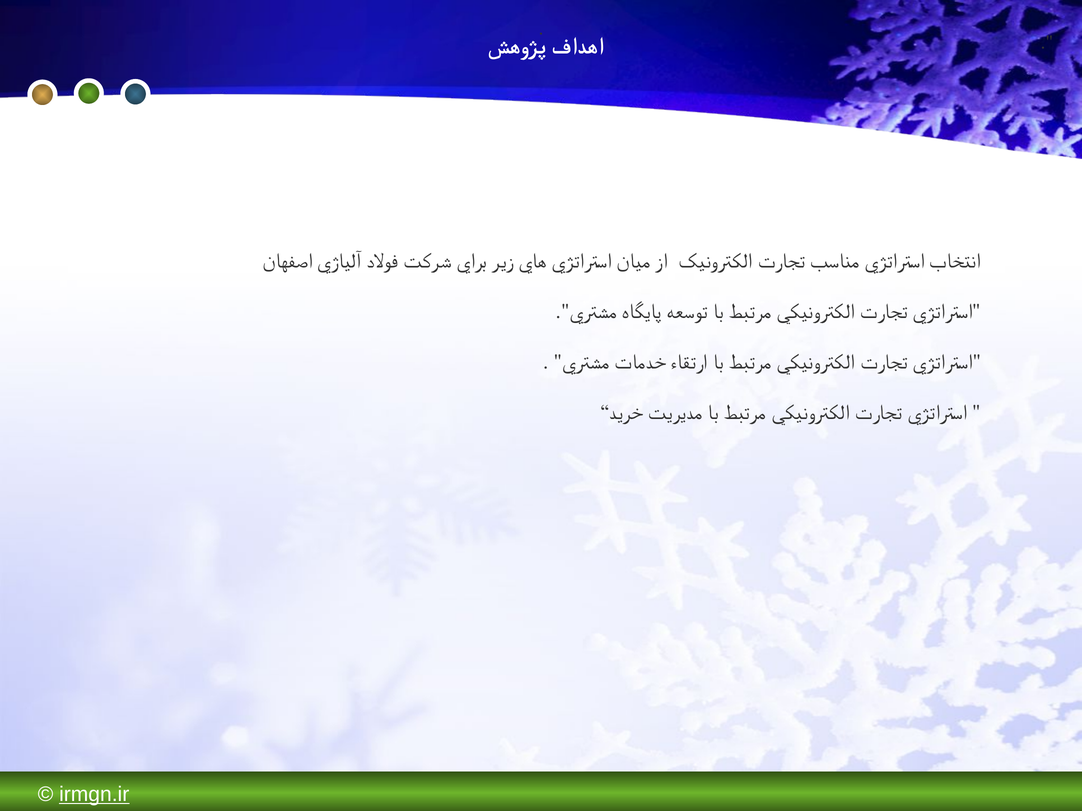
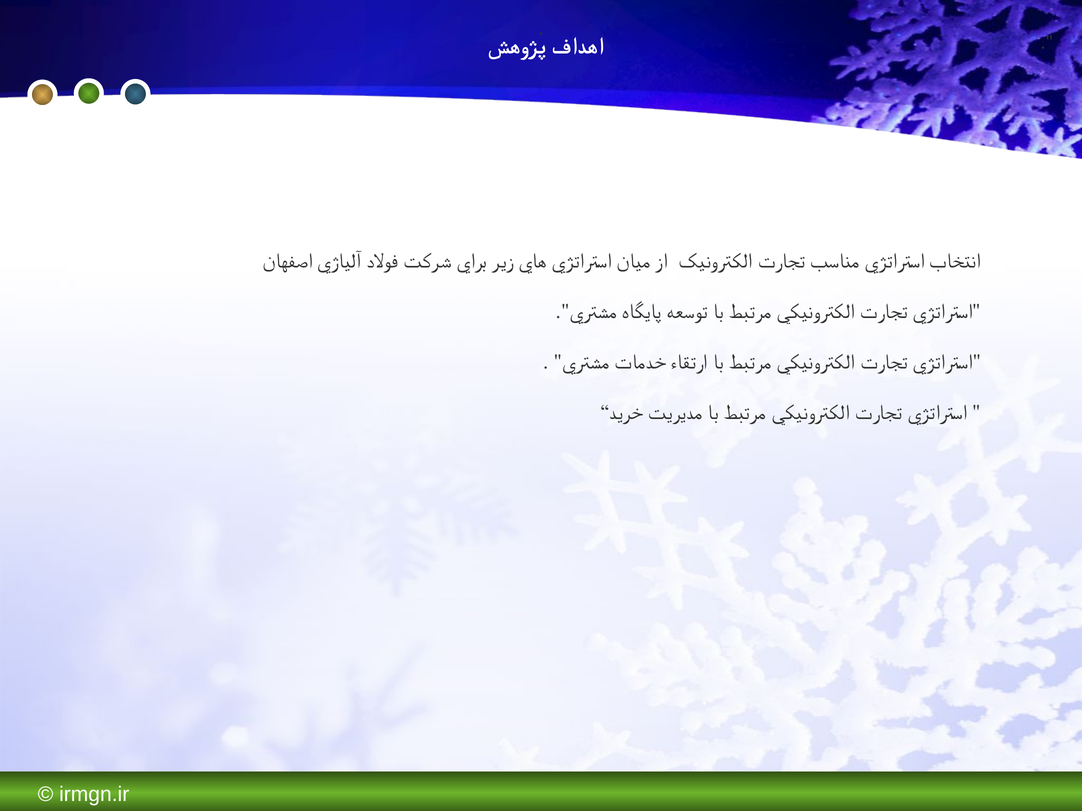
irmgn.ir underline: present -> none (94, 795)
